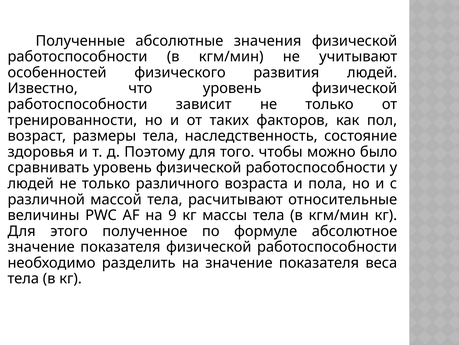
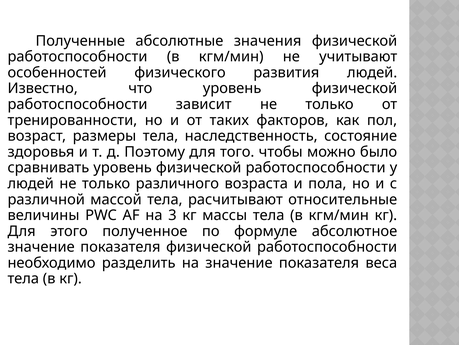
9: 9 -> 3 (172, 215)
